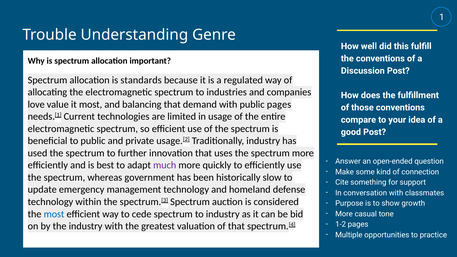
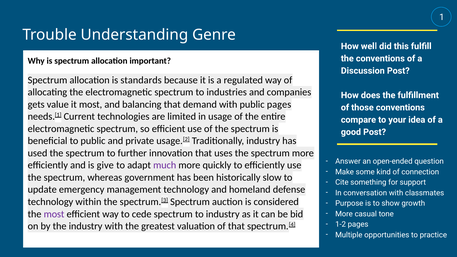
love: love -> gets (36, 104)
best: best -> give (105, 165)
most colour: blue -> purple (54, 214)
